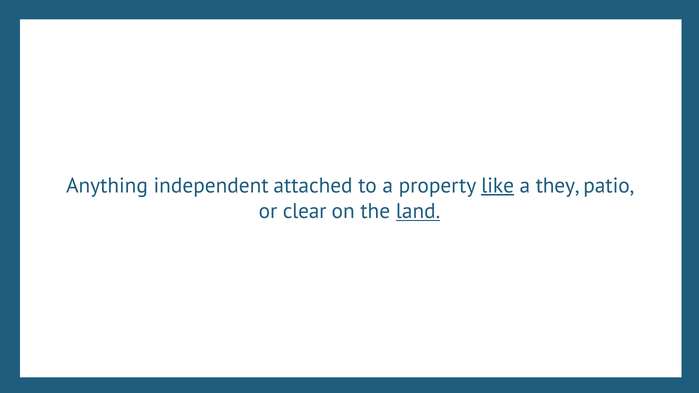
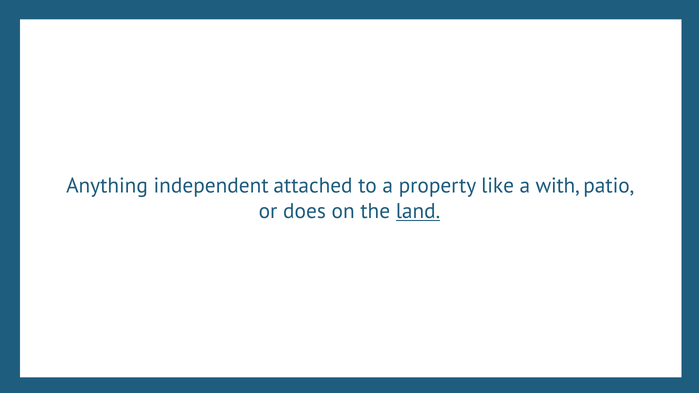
like underline: present -> none (498, 186)
they: they -> with (558, 186)
clear: clear -> does (304, 211)
